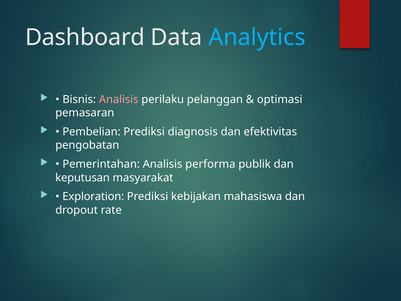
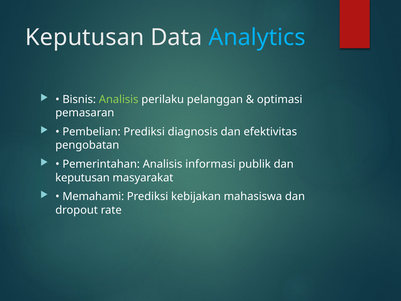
Dashboard: Dashboard -> Keputusan (85, 38)
Analisis colour: pink -> light green (119, 100)
performa: performa -> informasi (210, 164)
Exploration: Exploration -> Memahami (93, 196)
